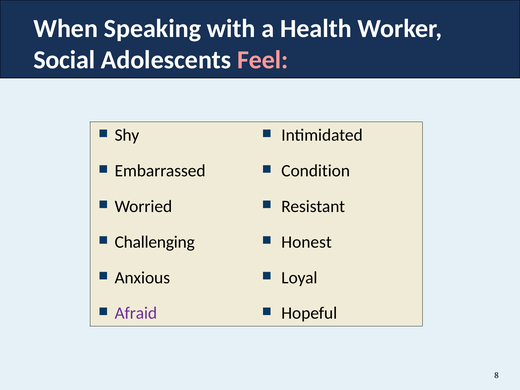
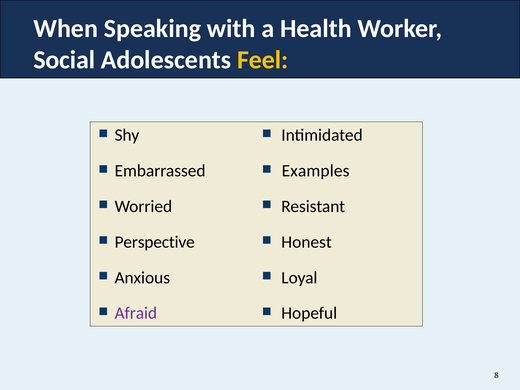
Feel colour: pink -> yellow (263, 60)
Condition: Condition -> Examples (316, 171)
Challenging: Challenging -> Perspective (155, 242)
